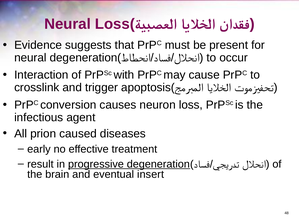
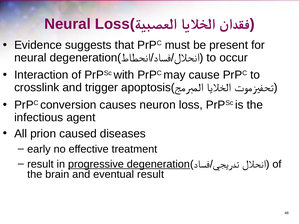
eventual insert: insert -> result (151, 175)
